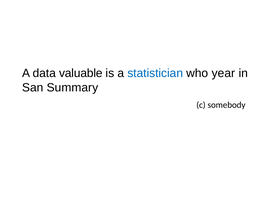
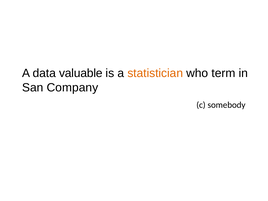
statistician colour: blue -> orange (155, 73)
year: year -> term (223, 73)
Summary: Summary -> Company (72, 88)
